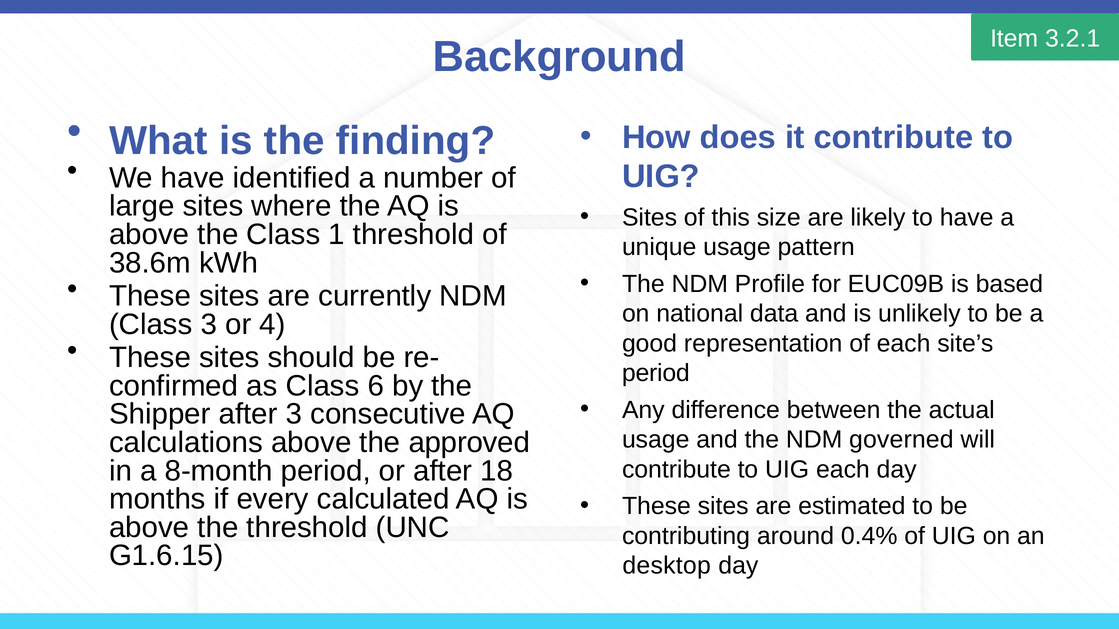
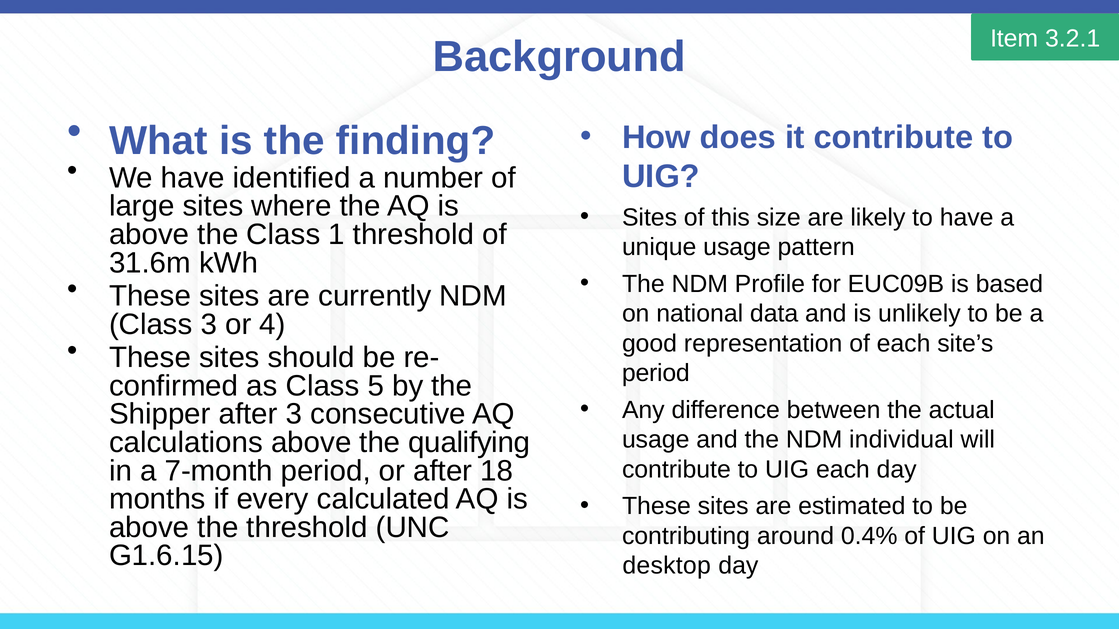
38.6m: 38.6m -> 31.6m (150, 263)
6: 6 -> 5 (376, 386)
governed: governed -> individual (901, 440)
approved: approved -> qualifying (469, 443)
8-month: 8-month -> 7-month (219, 471)
